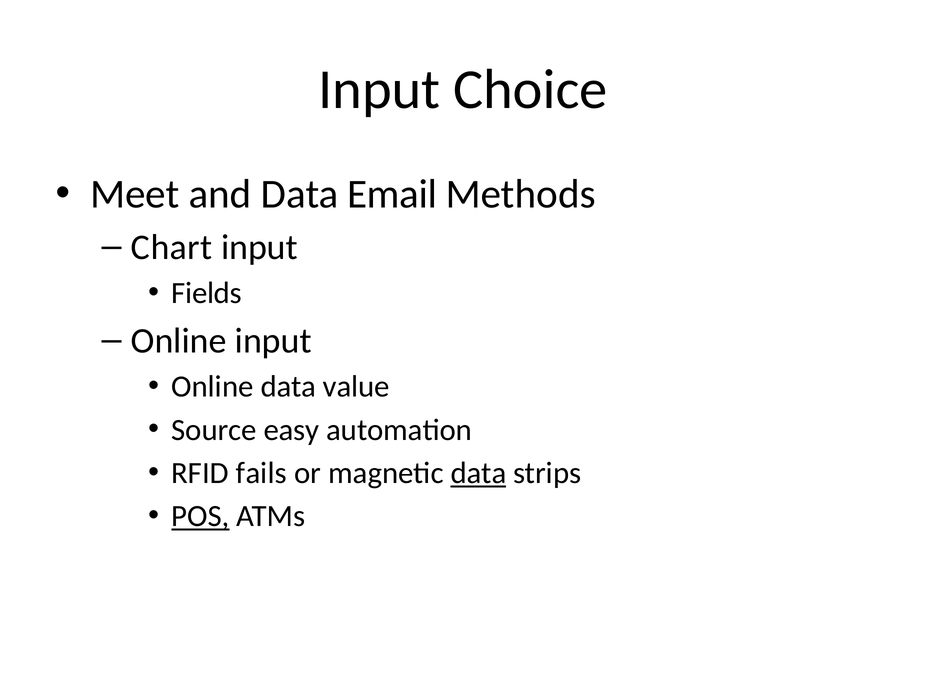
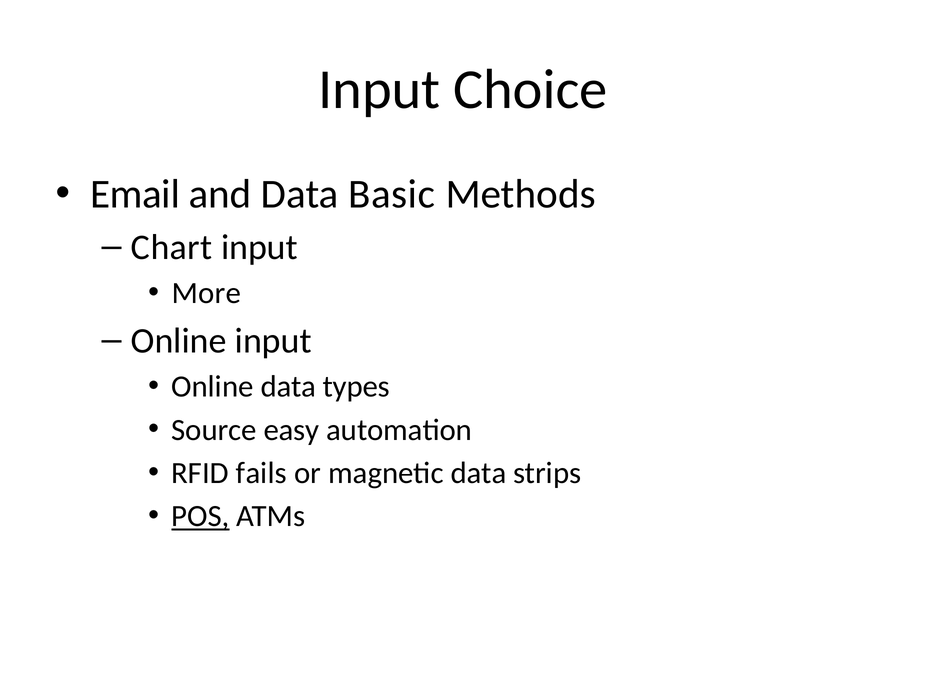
Meet: Meet -> Email (135, 194)
Email: Email -> Basic (392, 194)
Fields: Fields -> More (206, 293)
value: value -> types (356, 387)
data underline: present -> none (478, 473)
